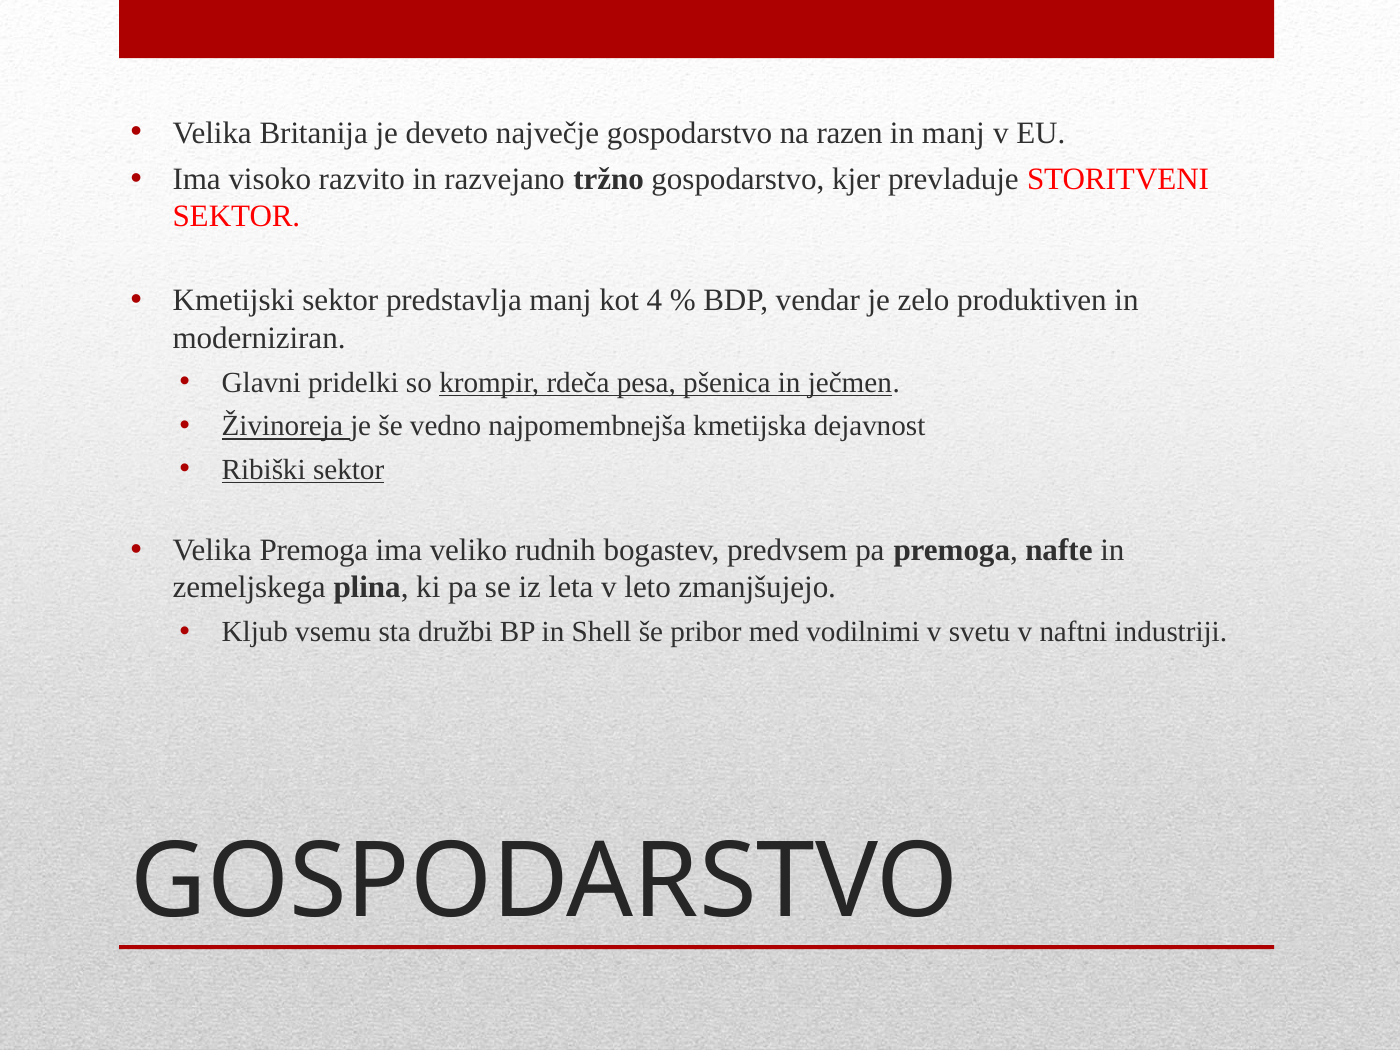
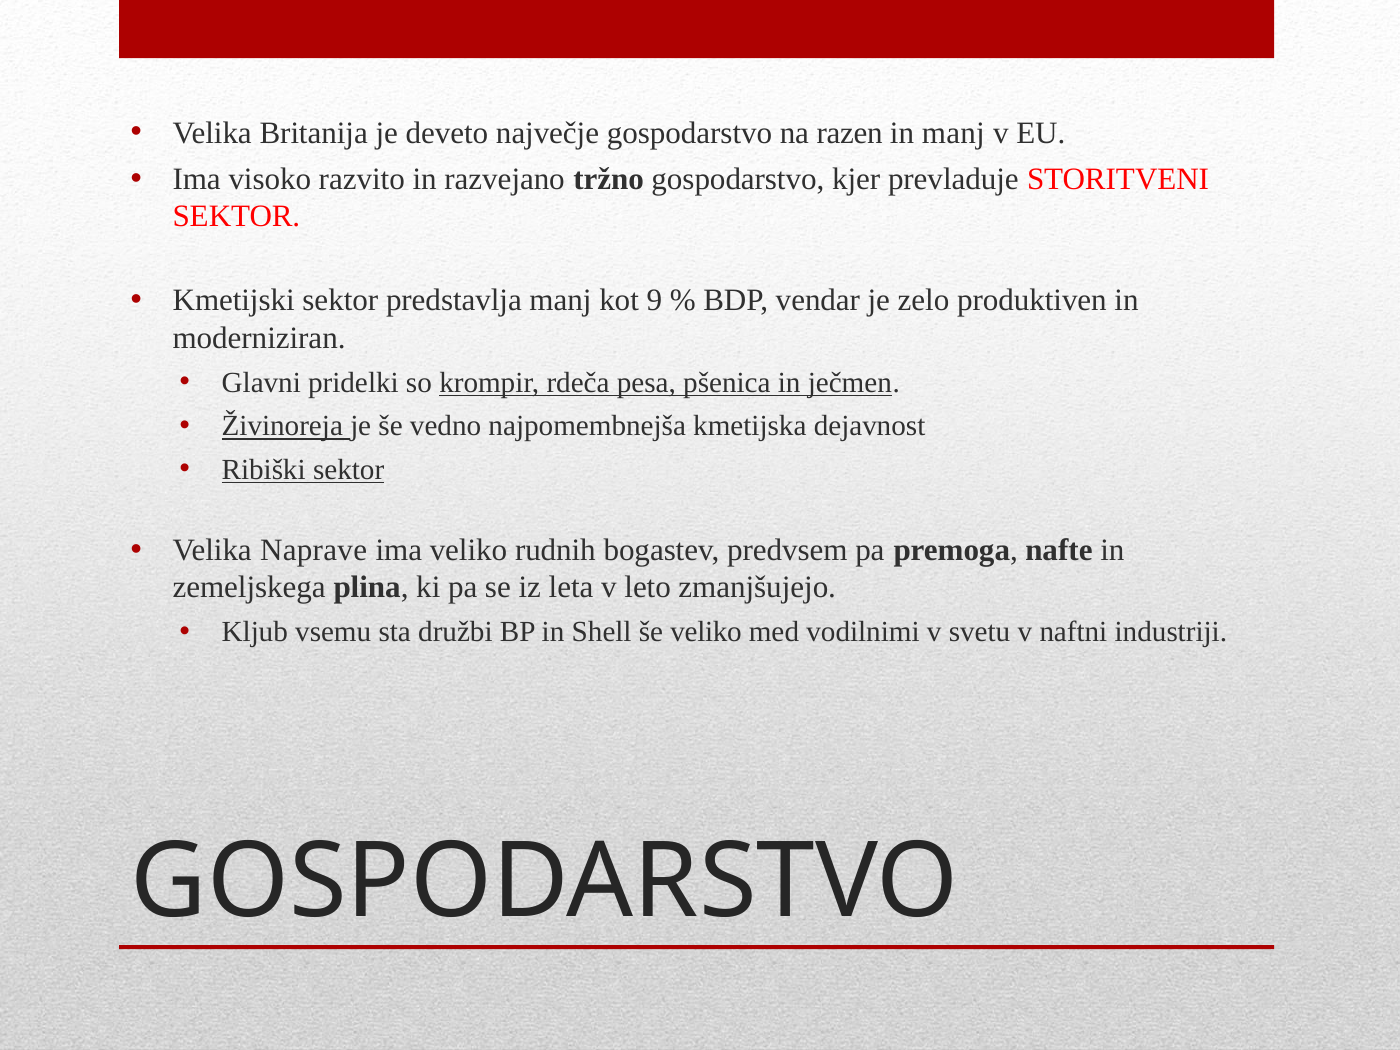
4: 4 -> 9 (654, 301)
Velika Premoga: Premoga -> Naprave (314, 550)
še pribor: pribor -> veliko (706, 632)
